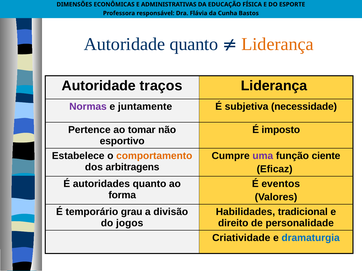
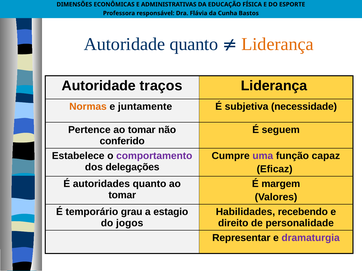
Normas colour: purple -> orange (88, 107)
imposto: imposto -> seguem (281, 130)
esportivo: esportivo -> conferido (122, 141)
comportamento colour: orange -> purple (154, 156)
ciente: ciente -> capaz (326, 156)
arbitragens: arbitragens -> delegações (133, 167)
eventos: eventos -> margem (281, 184)
forma: forma -> tomar (122, 195)
divisão: divisão -> estagio (171, 212)
tradicional: tradicional -> recebendo (303, 212)
Criatividade: Criatividade -> Representar (241, 238)
dramaturgia colour: blue -> purple (311, 238)
